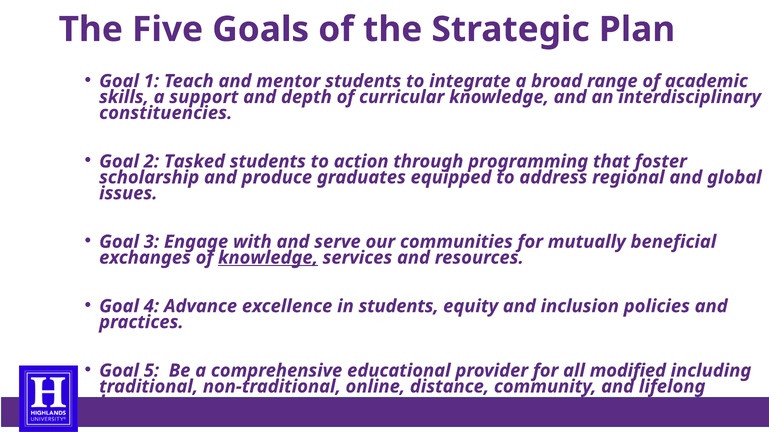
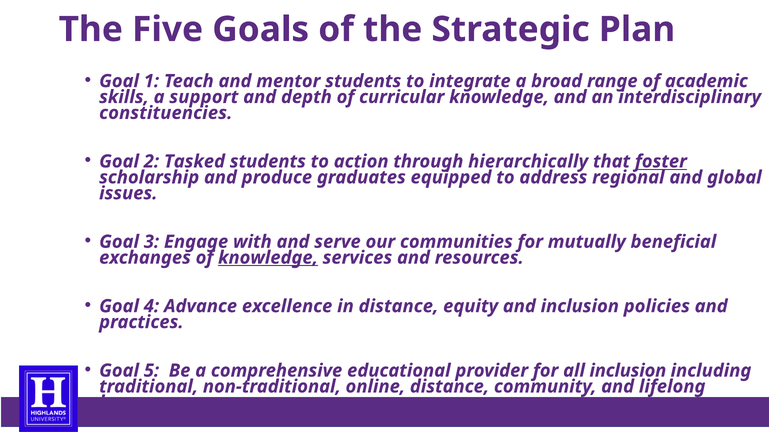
programming: programming -> hierarchically (528, 162)
foster underline: none -> present (661, 162)
in students: students -> distance (398, 307)
all modified: modified -> inclusion (628, 371)
